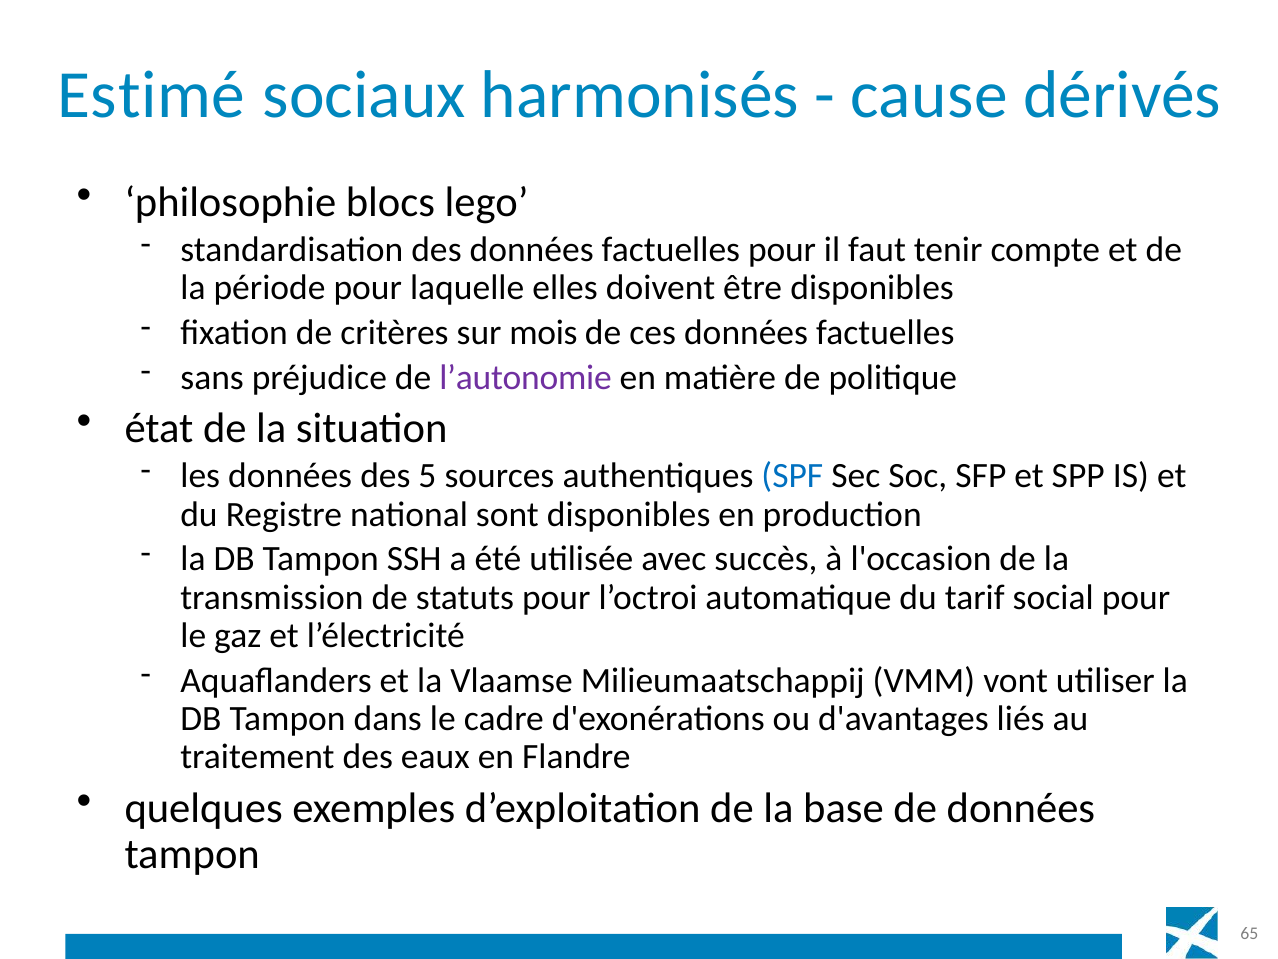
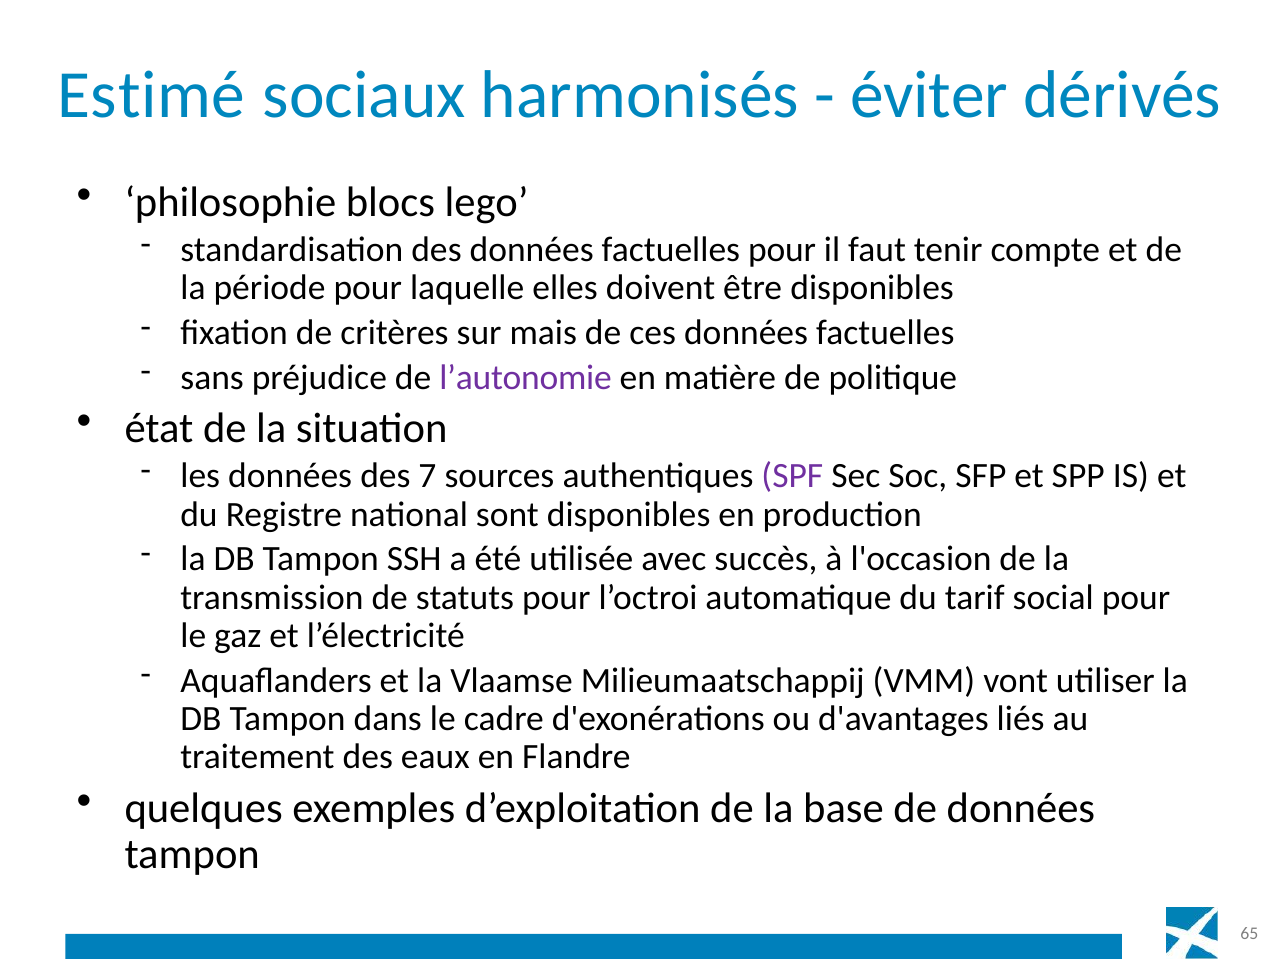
cause: cause -> éviter (929, 96)
mois: mois -> mais (543, 333)
5: 5 -> 7 (427, 476)
SPF colour: blue -> purple (792, 476)
